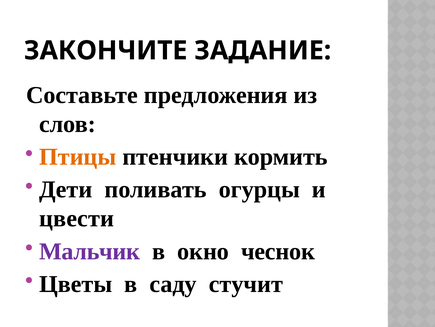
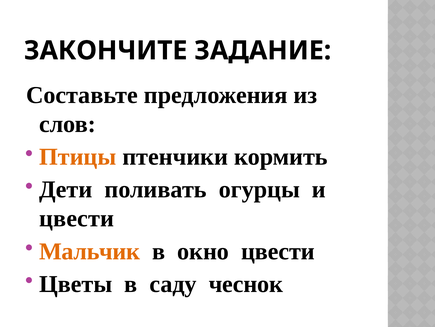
Мальчик colour: purple -> orange (90, 251)
окно чеснок: чеснок -> цвести (278, 251)
стучит: стучит -> чеснок (246, 283)
